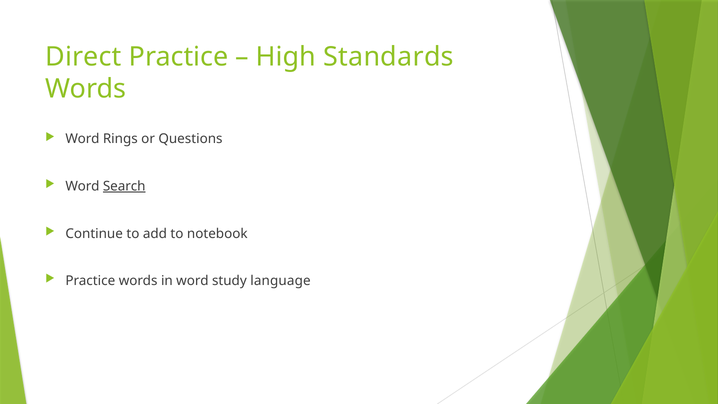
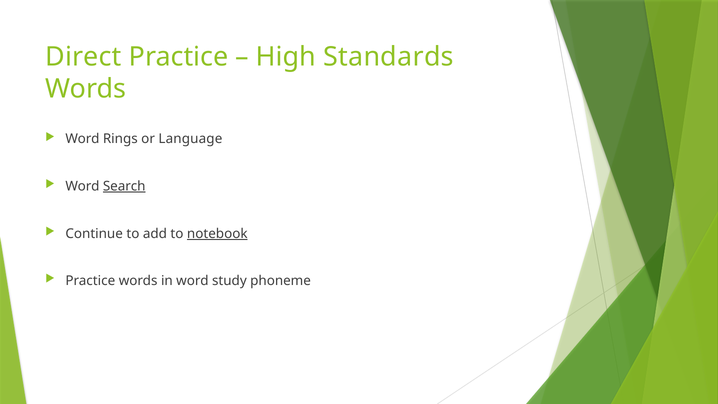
Questions: Questions -> Language (190, 139)
notebook underline: none -> present (217, 234)
language: language -> phoneme (281, 281)
